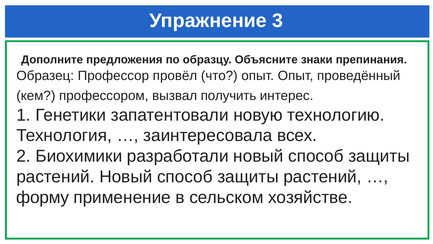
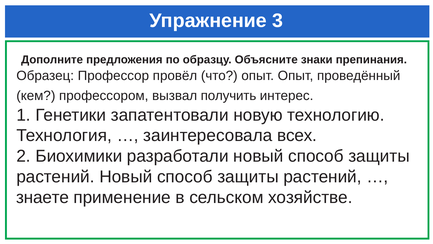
форму: форму -> знаете (43, 197)
